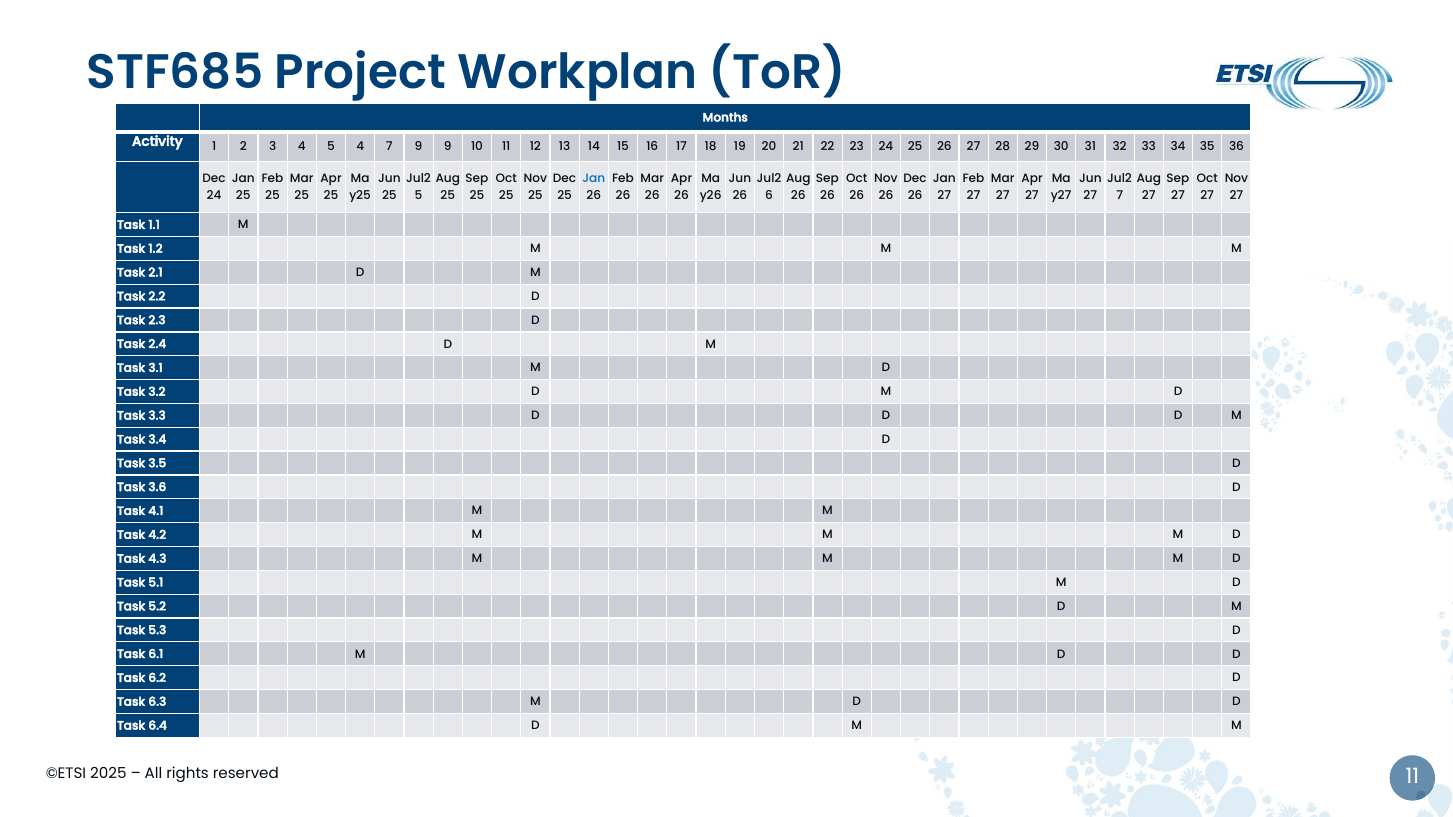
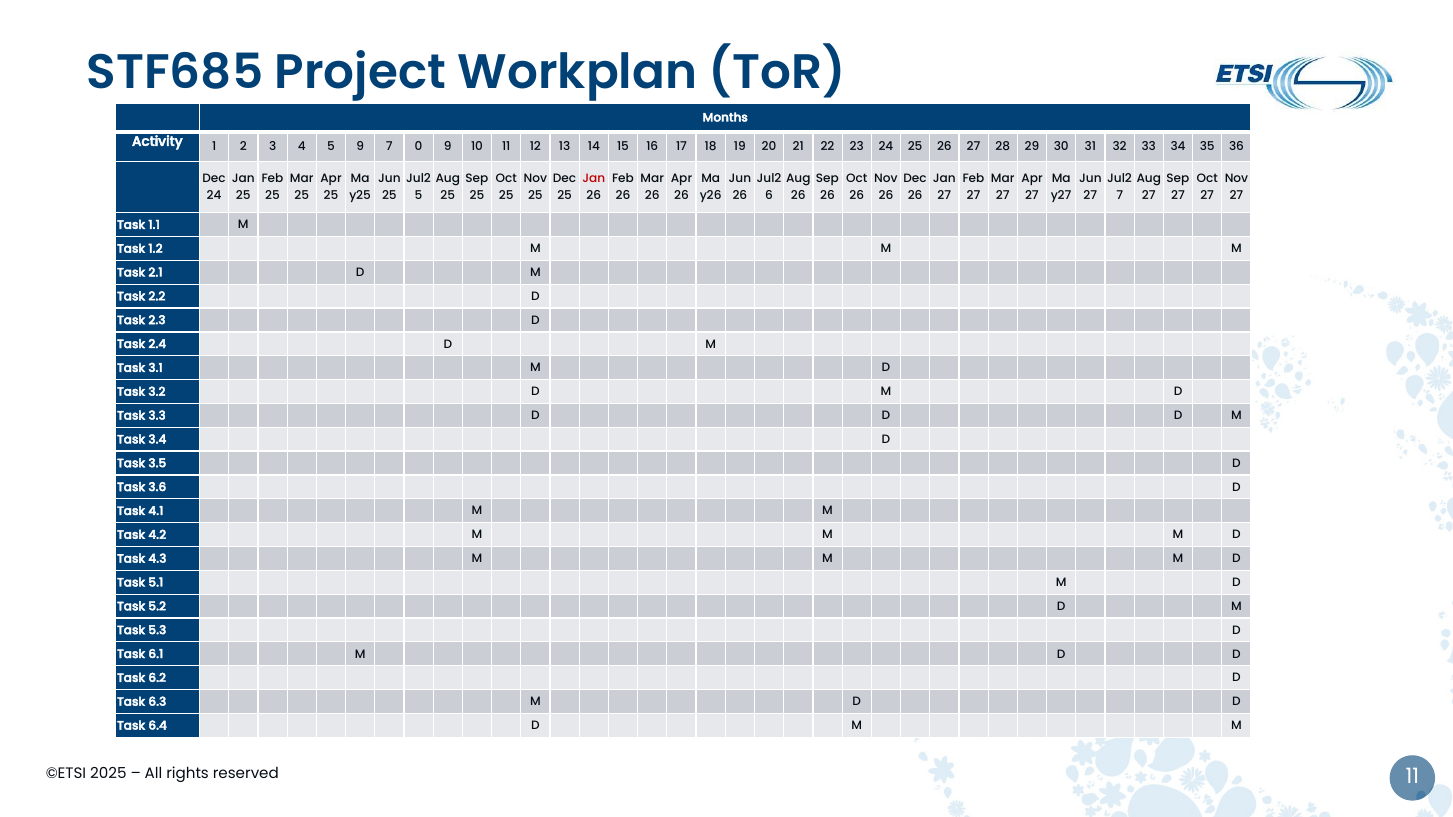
5 4: 4 -> 9 (360, 147)
7 9: 9 -> 0 (419, 147)
Jan colour: blue -> red (594, 179)
